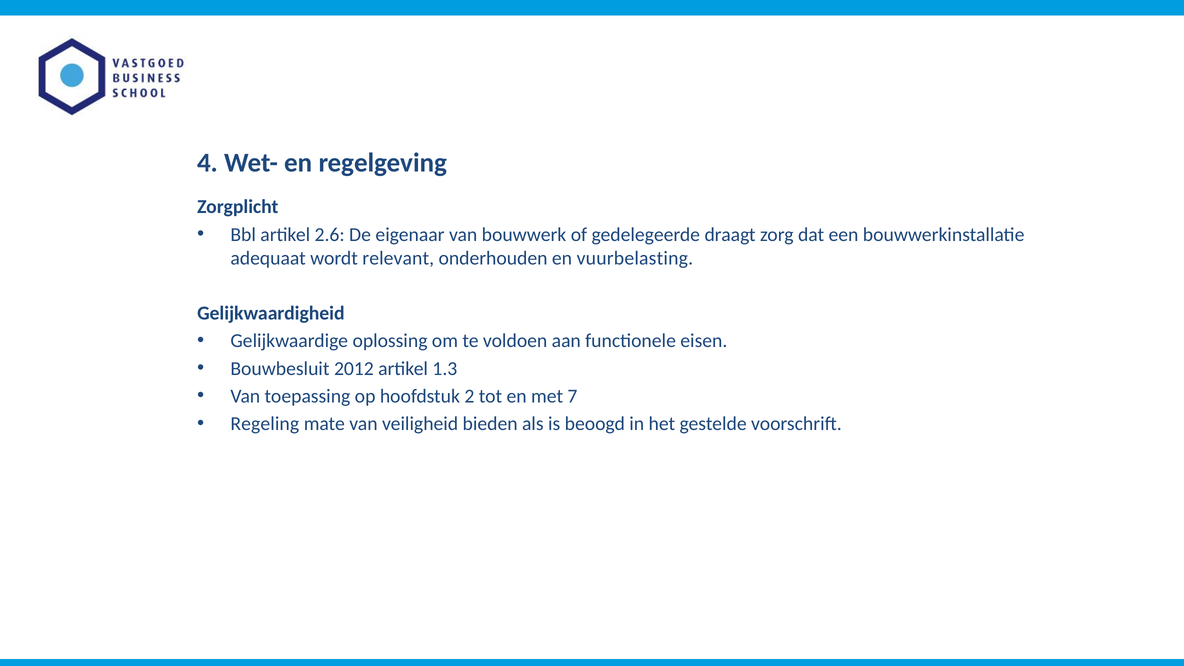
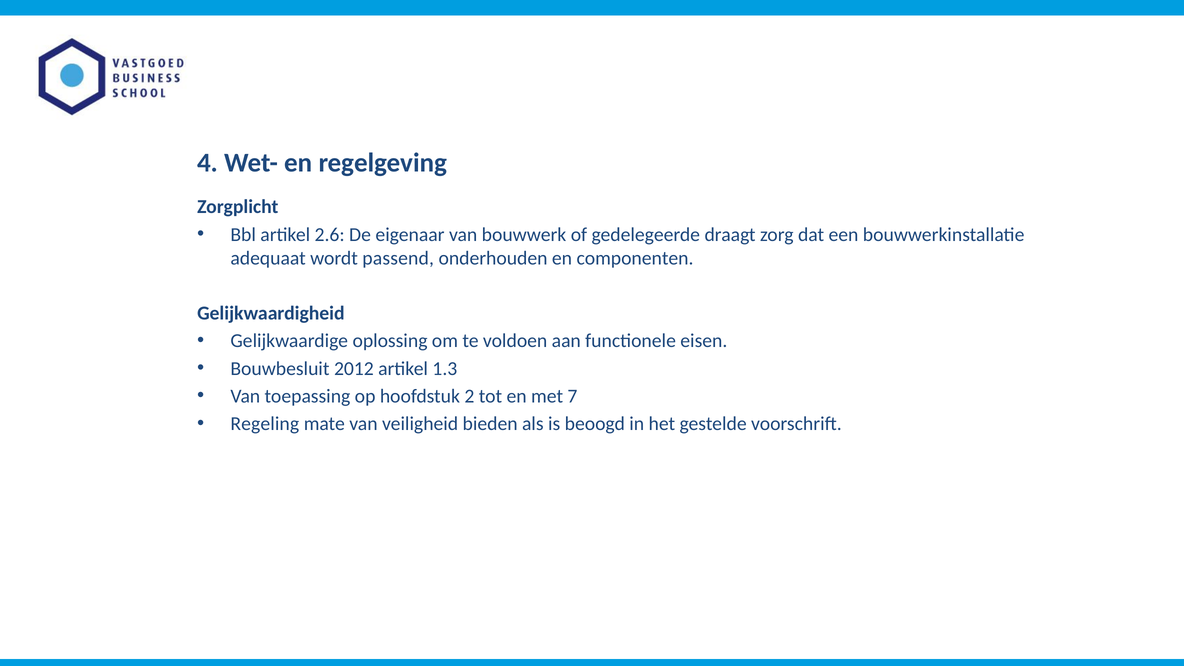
relevant: relevant -> passend (398, 258)
vuurbelasting: vuurbelasting -> componenten (635, 258)
